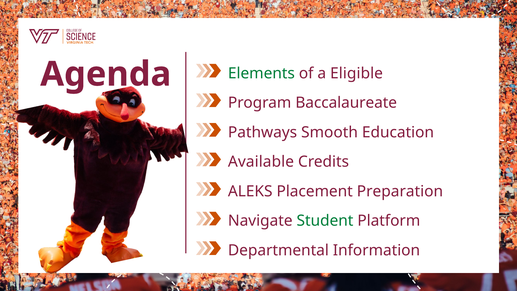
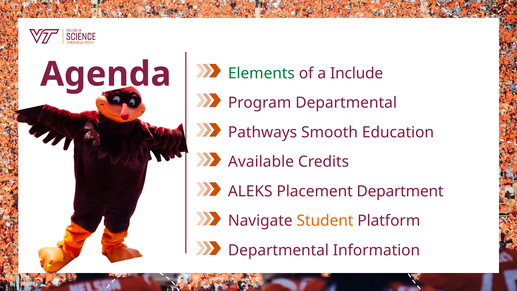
Eligible: Eligible -> Include (357, 73)
Program Baccalaureate: Baccalaureate -> Departmental (346, 103)
Preparation: Preparation -> Department (400, 191)
Student colour: green -> orange (325, 221)
